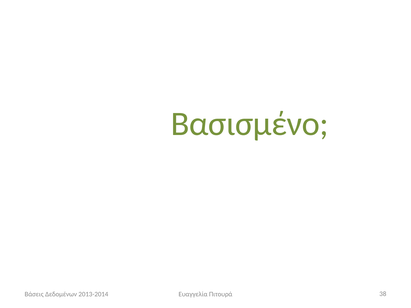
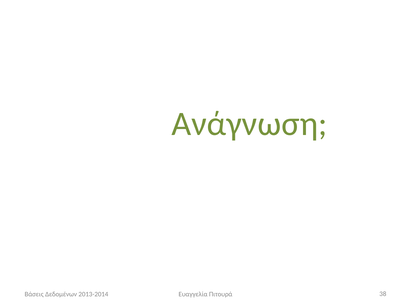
Βασισμένο: Βασισμένο -> Ανάγνωση (249, 124)
